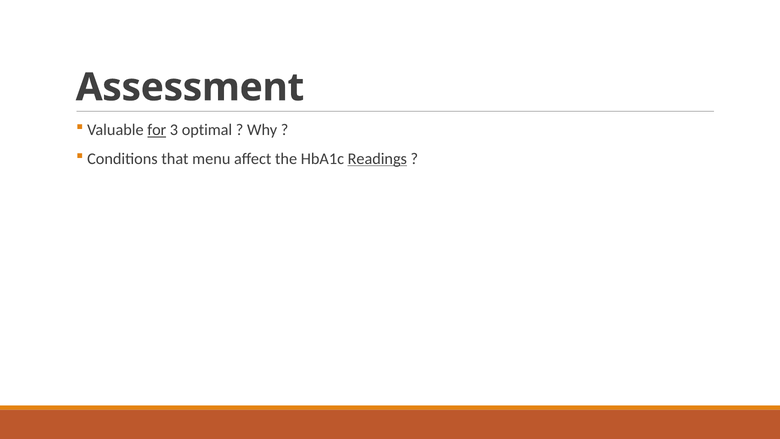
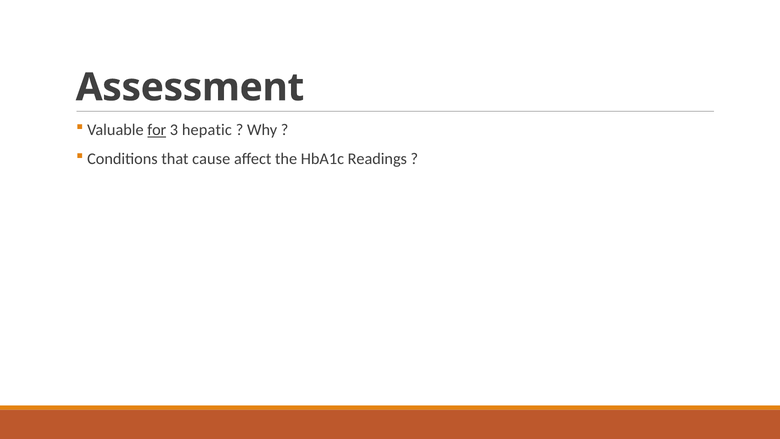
optimal: optimal -> hepatic (207, 130)
menu: menu -> cause (211, 159)
Readings underline: present -> none (377, 159)
